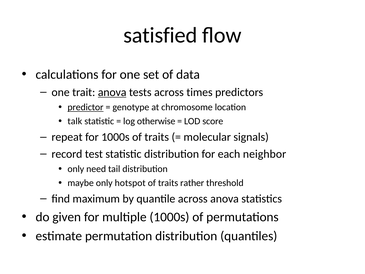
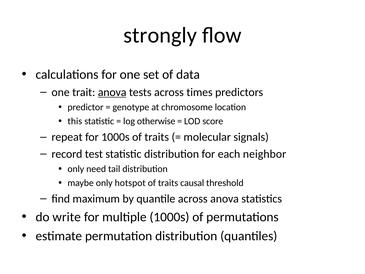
satisfied: satisfied -> strongly (160, 35)
predictor underline: present -> none (85, 107)
talk: talk -> this (75, 121)
rather: rather -> causal (192, 183)
given: given -> write (67, 217)
